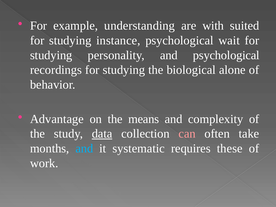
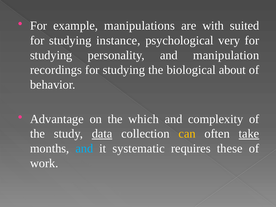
understanding: understanding -> manipulations (140, 26)
wait: wait -> very (229, 40)
and psychological: psychological -> manipulation (226, 55)
alone: alone -> about (232, 70)
means: means -> which (144, 119)
can colour: pink -> yellow (187, 134)
take underline: none -> present (249, 134)
